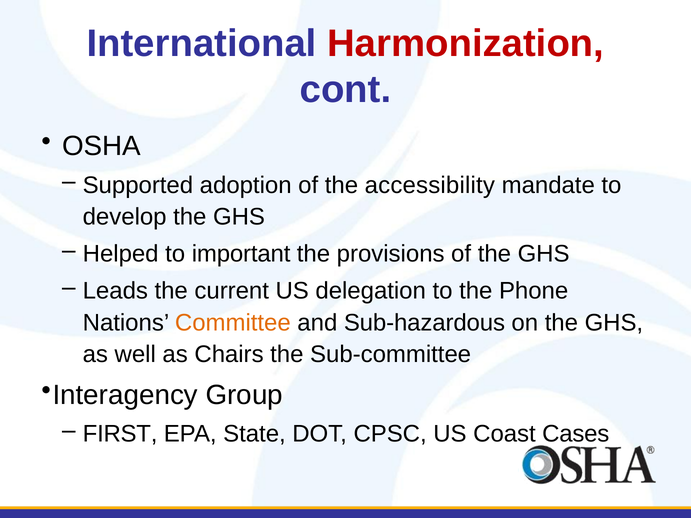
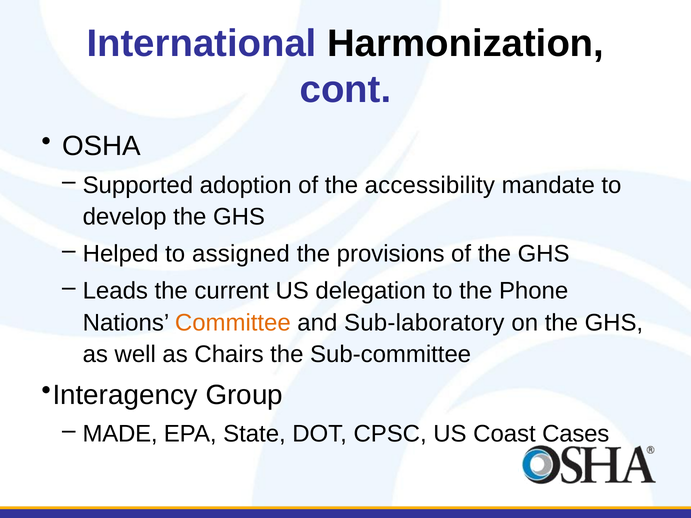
Harmonization colour: red -> black (466, 44)
important: important -> assigned (241, 254)
Sub-hazardous: Sub-hazardous -> Sub-laboratory (424, 323)
FIRST: FIRST -> MADE (120, 434)
